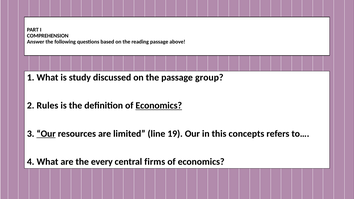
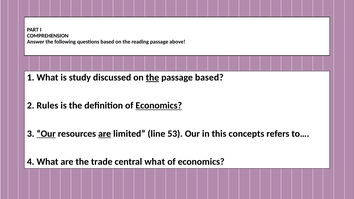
the underline: none -> present (152, 78)
passage group: group -> based (209, 78)
are underline: none -> present (105, 134)
19: 19 -> 53 (175, 134)
every: every -> trade (102, 162)
central firms: firms -> what (155, 162)
